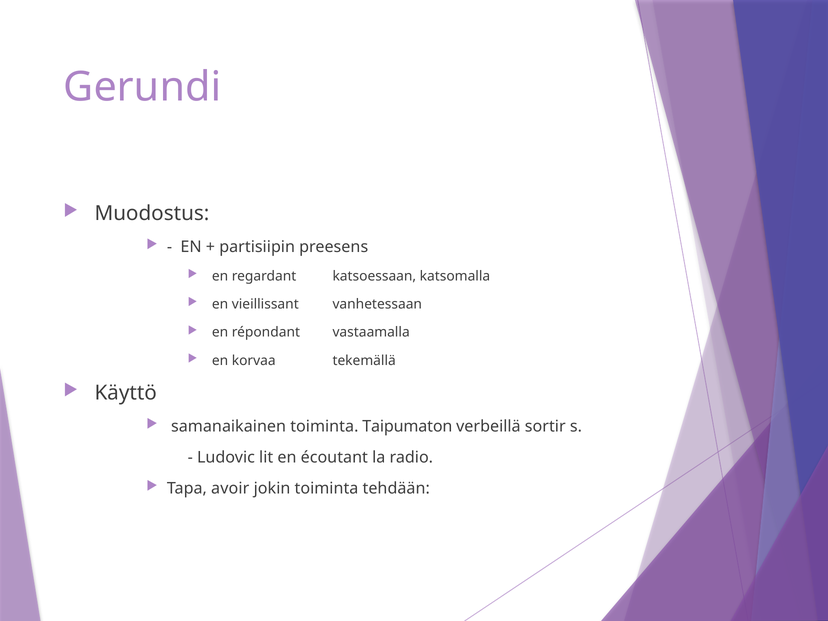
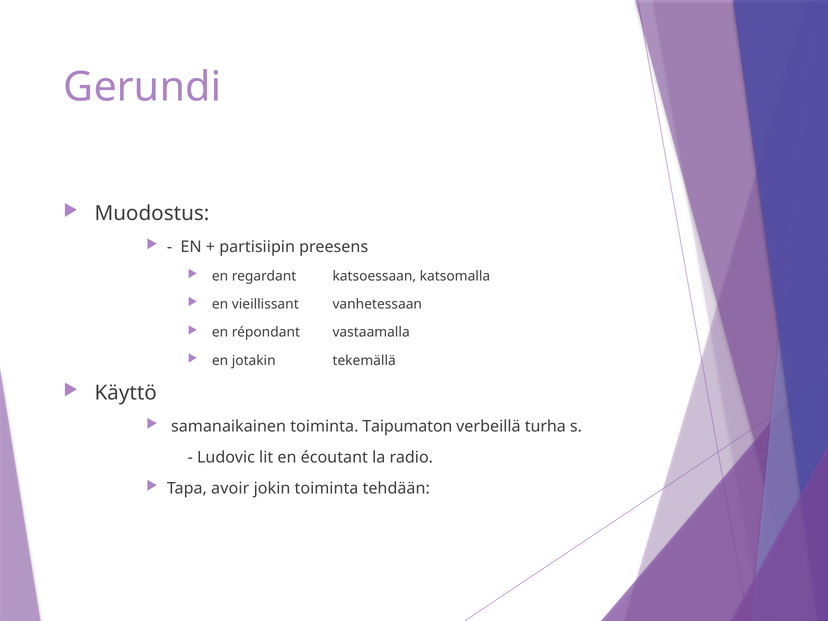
korvaa: korvaa -> jotakin (254, 360)
sortir: sortir -> turha (545, 426)
